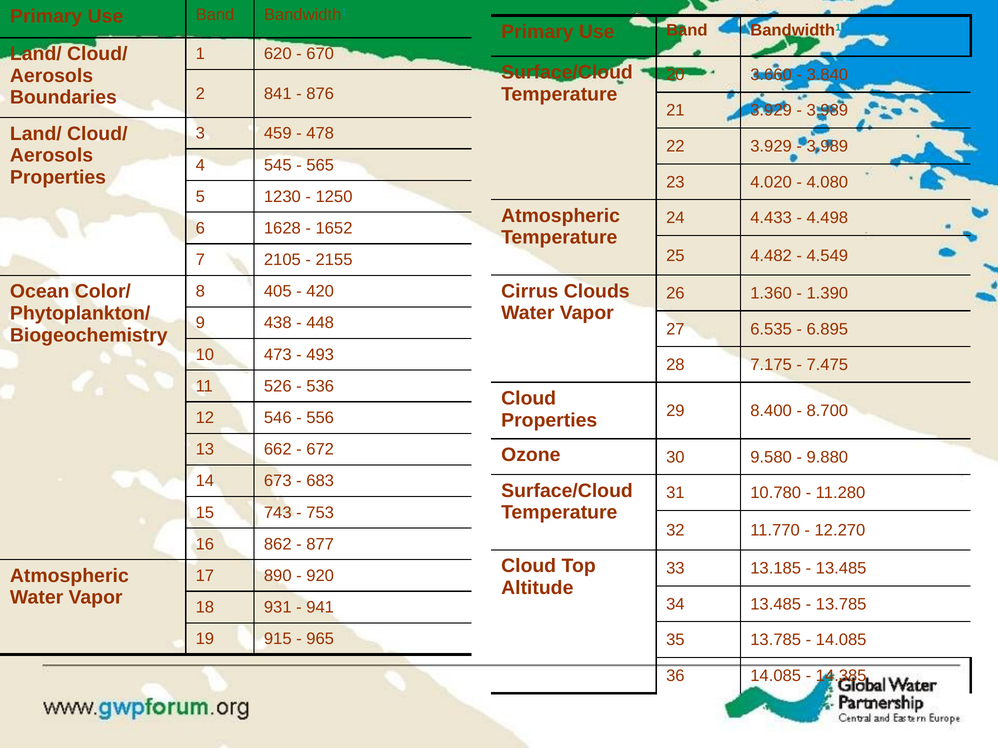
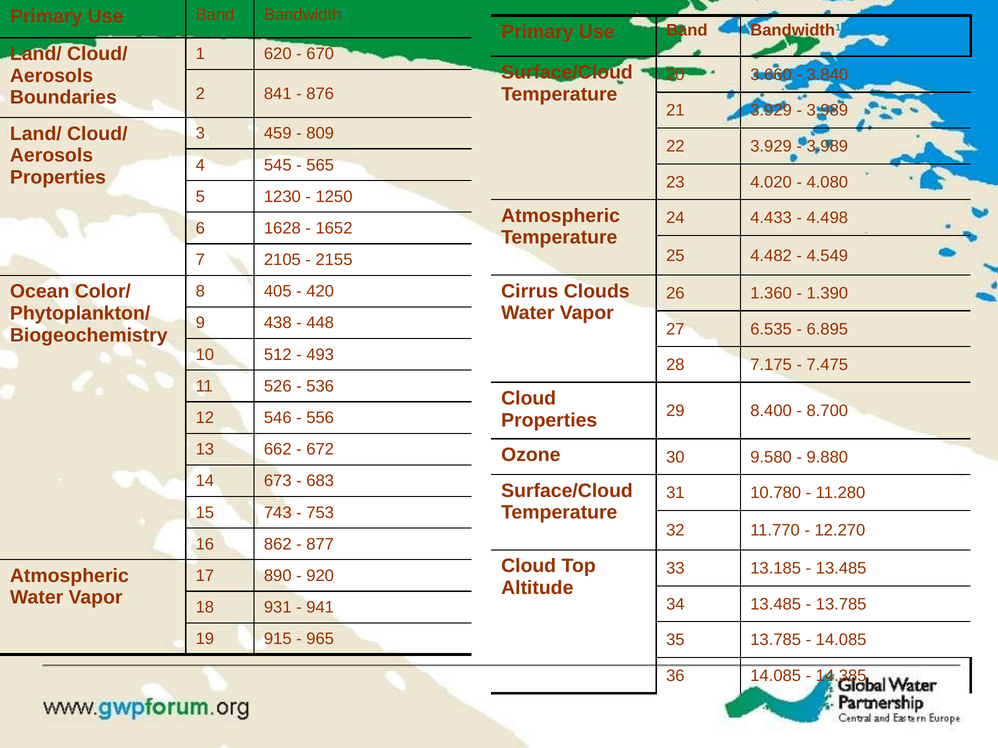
478: 478 -> 809 (320, 134)
473: 473 -> 512 (278, 355)
